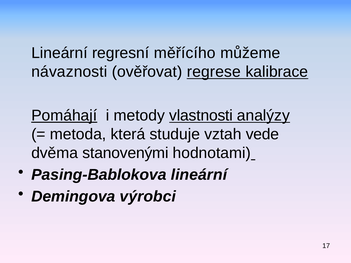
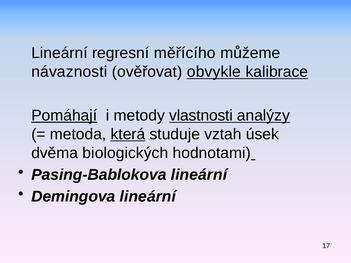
regrese: regrese -> obvykle (214, 72)
která underline: none -> present (128, 134)
vede: vede -> úsek (262, 134)
stanovenými: stanovenými -> biologických (125, 153)
Demingova výrobci: výrobci -> lineární (148, 197)
